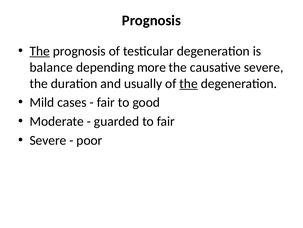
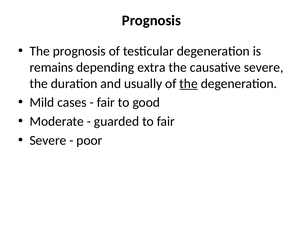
The underline: present -> none (40, 51)
balance: balance -> remains (51, 67)
more: more -> extra (151, 67)
